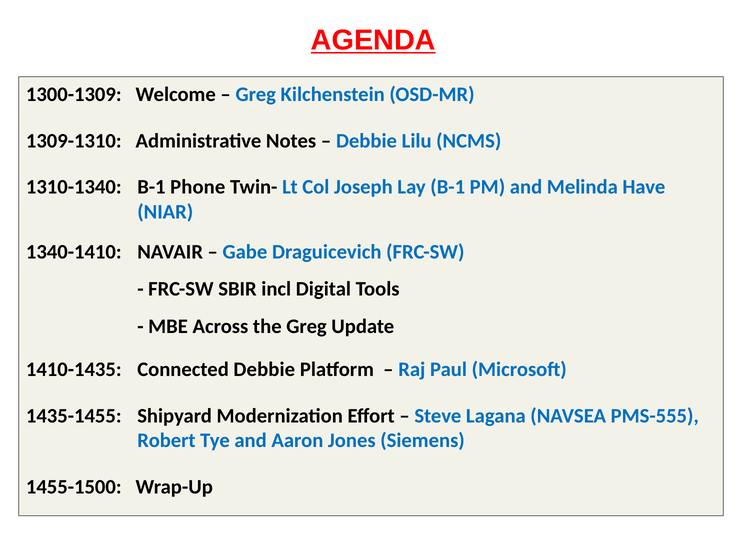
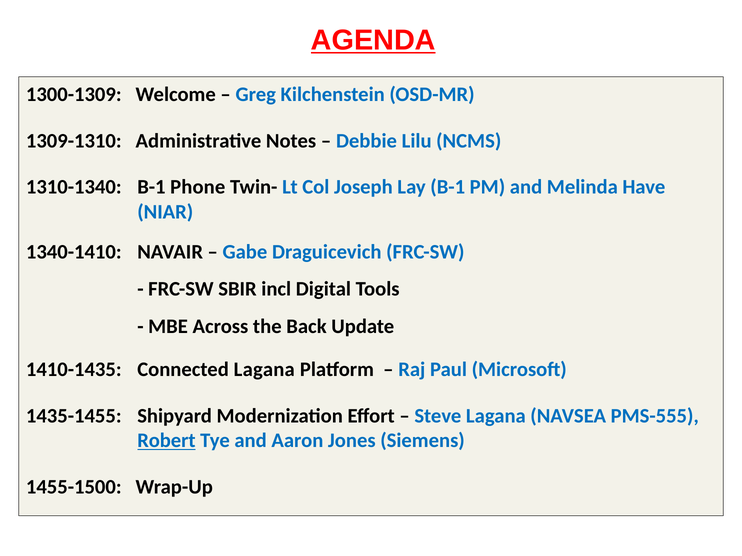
the Greg: Greg -> Back (306, 327)
Connected Debbie: Debbie -> Lagana (264, 370)
Robert underline: none -> present (166, 441)
